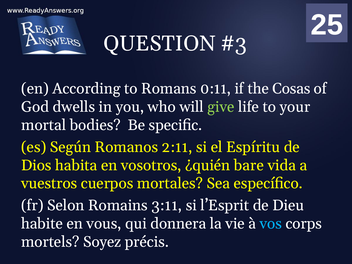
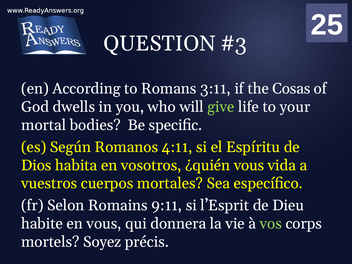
0:11: 0:11 -> 3:11 (215, 89)
2:11: 2:11 -> 4:11 (177, 147)
¿quién bare: bare -> vous (249, 165)
3:11: 3:11 -> 9:11 (167, 205)
vos colour: light blue -> light green (271, 224)
